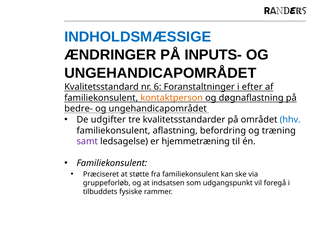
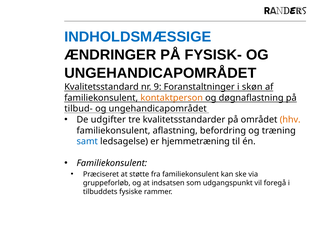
INPUTS-: INPUTS- -> FYSISK- (213, 55)
6: 6 -> 9 (158, 87)
efter: efter -> skøn (252, 87)
bedre-: bedre- -> tilbud- (79, 109)
hhv colour: blue -> orange (290, 120)
samt colour: purple -> blue (87, 142)
